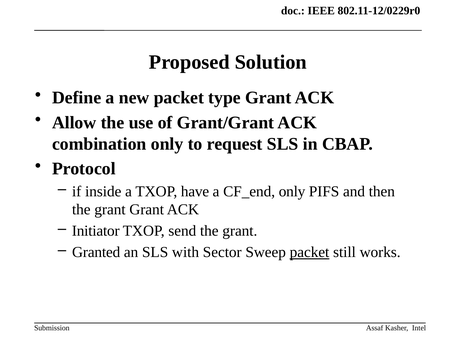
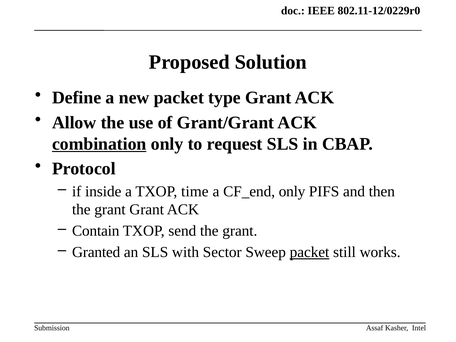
combination underline: none -> present (99, 144)
have: have -> time (195, 191)
Initiator: Initiator -> Contain (96, 231)
